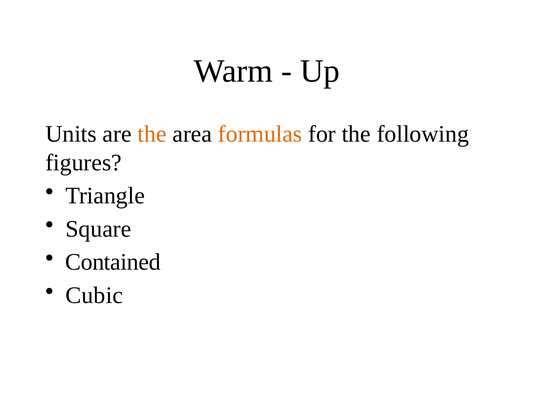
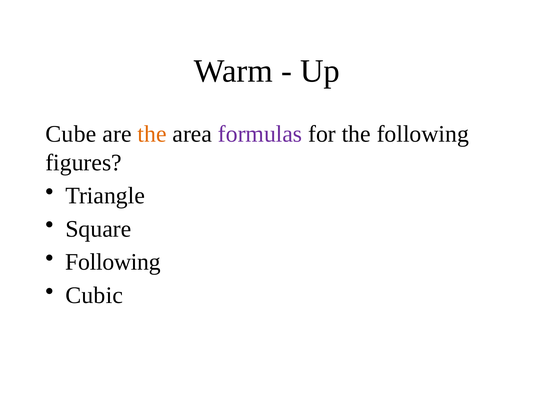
Units: Units -> Cube (71, 134)
formulas colour: orange -> purple (260, 134)
Contained: Contained -> Following (113, 262)
